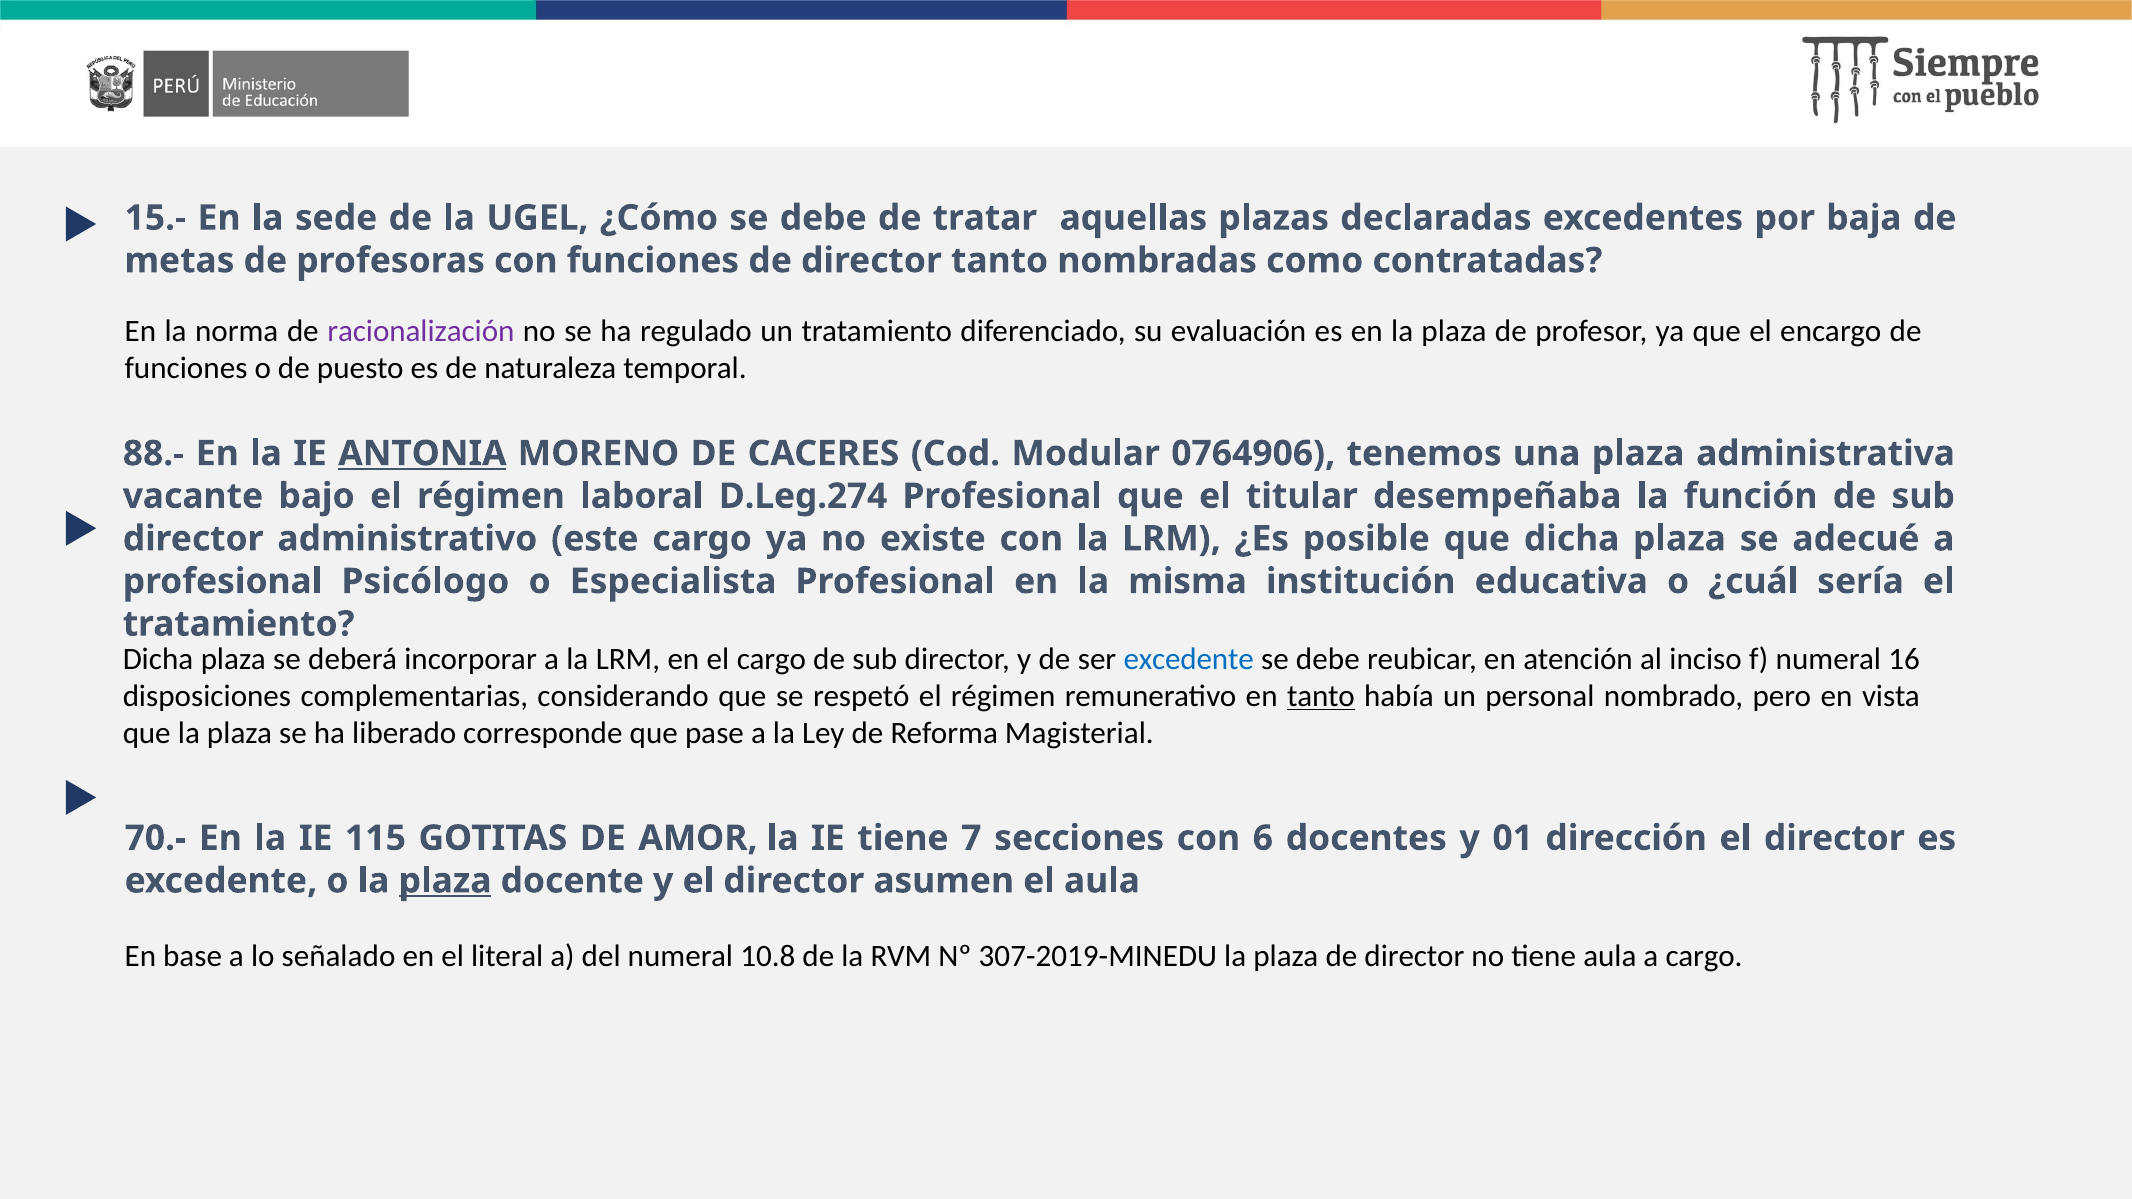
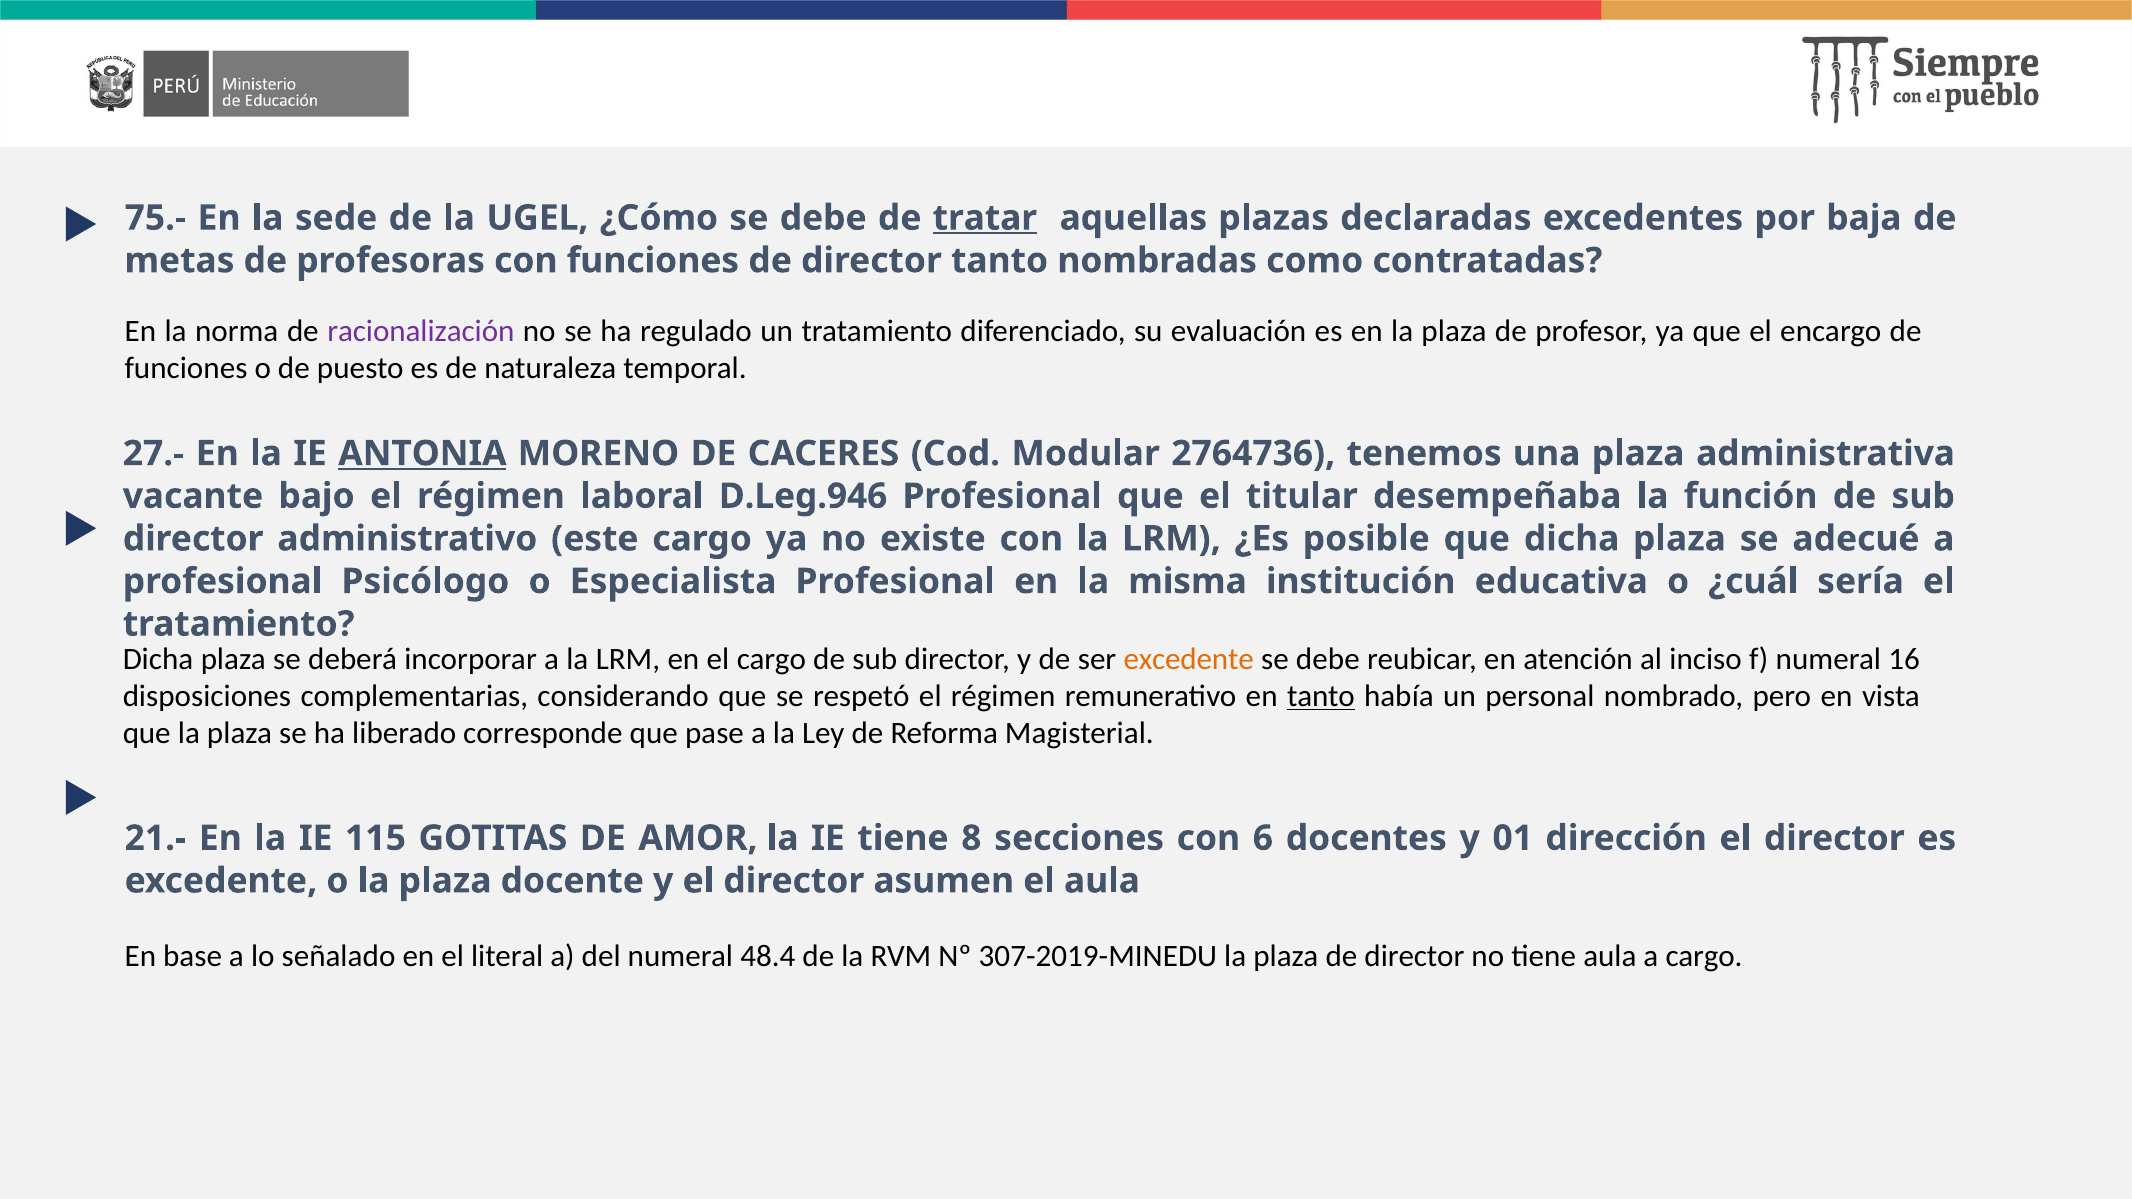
15.-: 15.- -> 75.- (155, 218)
tratar underline: none -> present (985, 218)
88.-: 88.- -> 27.- (154, 454)
0764906: 0764906 -> 2764736 (1253, 454)
D.Leg.274: D.Leg.274 -> D.Leg.946 (803, 496)
excedente colour: blue -> orange (1189, 659)
70.-: 70.- -> 21.- (155, 838)
7: 7 -> 8 (971, 838)
plaza underline: present -> none (445, 881)
10.8: 10.8 -> 48.4 (768, 957)
